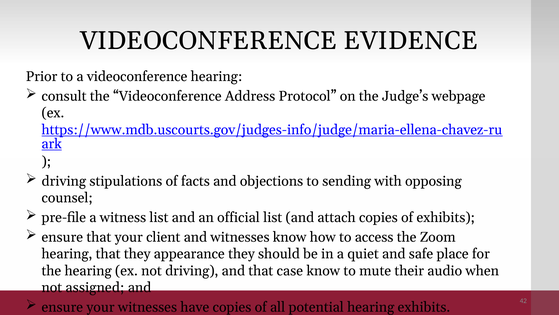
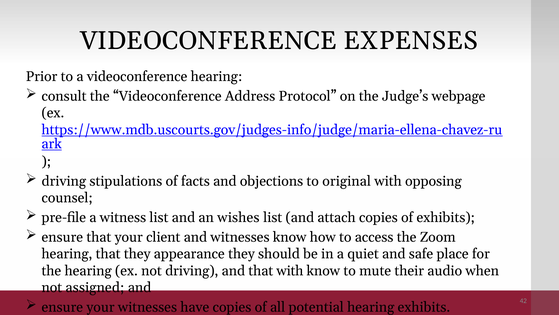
EVIDENCE: EVIDENCE -> EXPENSES (411, 41)
sending: sending -> original (347, 181)
official: official -> wishes (238, 217)
that case: case -> with (290, 270)
